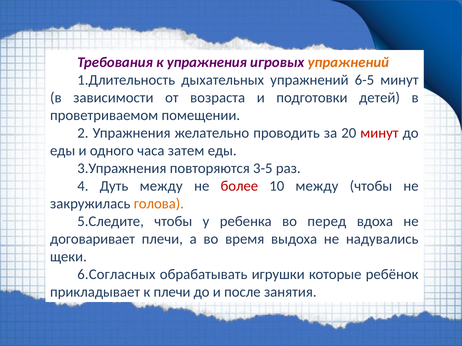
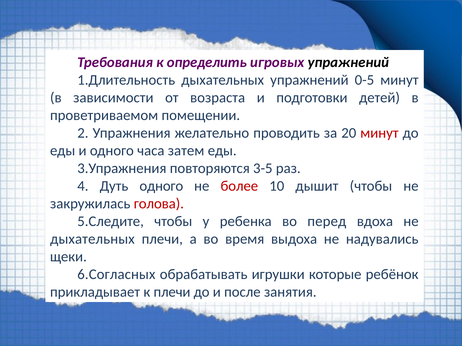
к упражнения: упражнения -> определить (207, 62)
упражнений colour: orange -> black (348, 62)
6-5: 6-5 -> 0-5 (364, 80)
Дуть между: между -> одного (161, 186)
10 между: между -> дышит (317, 186)
голова colour: orange -> red (159, 204)
договаривает: договаривает -> дыхательных (92, 239)
